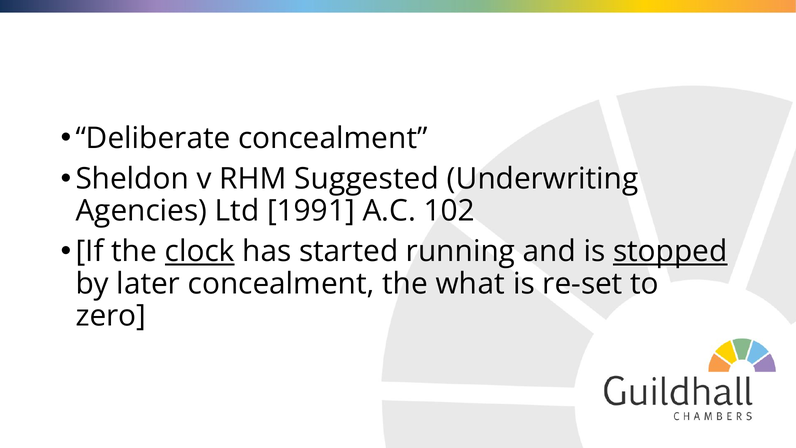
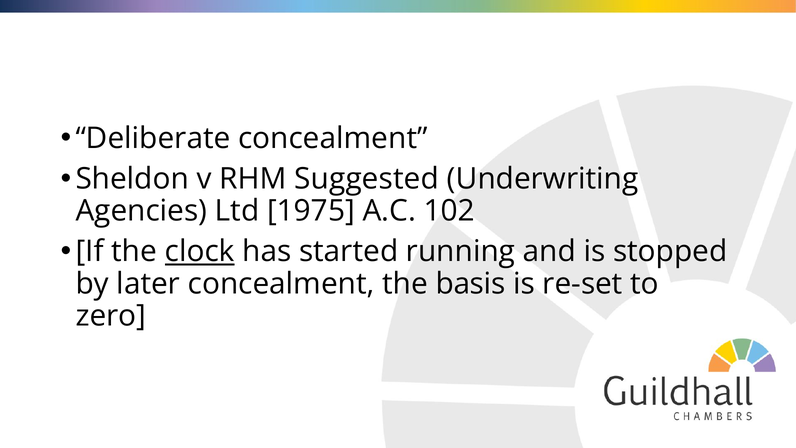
1991: 1991 -> 1975 (311, 211)
stopped underline: present -> none (670, 251)
what: what -> basis (471, 284)
